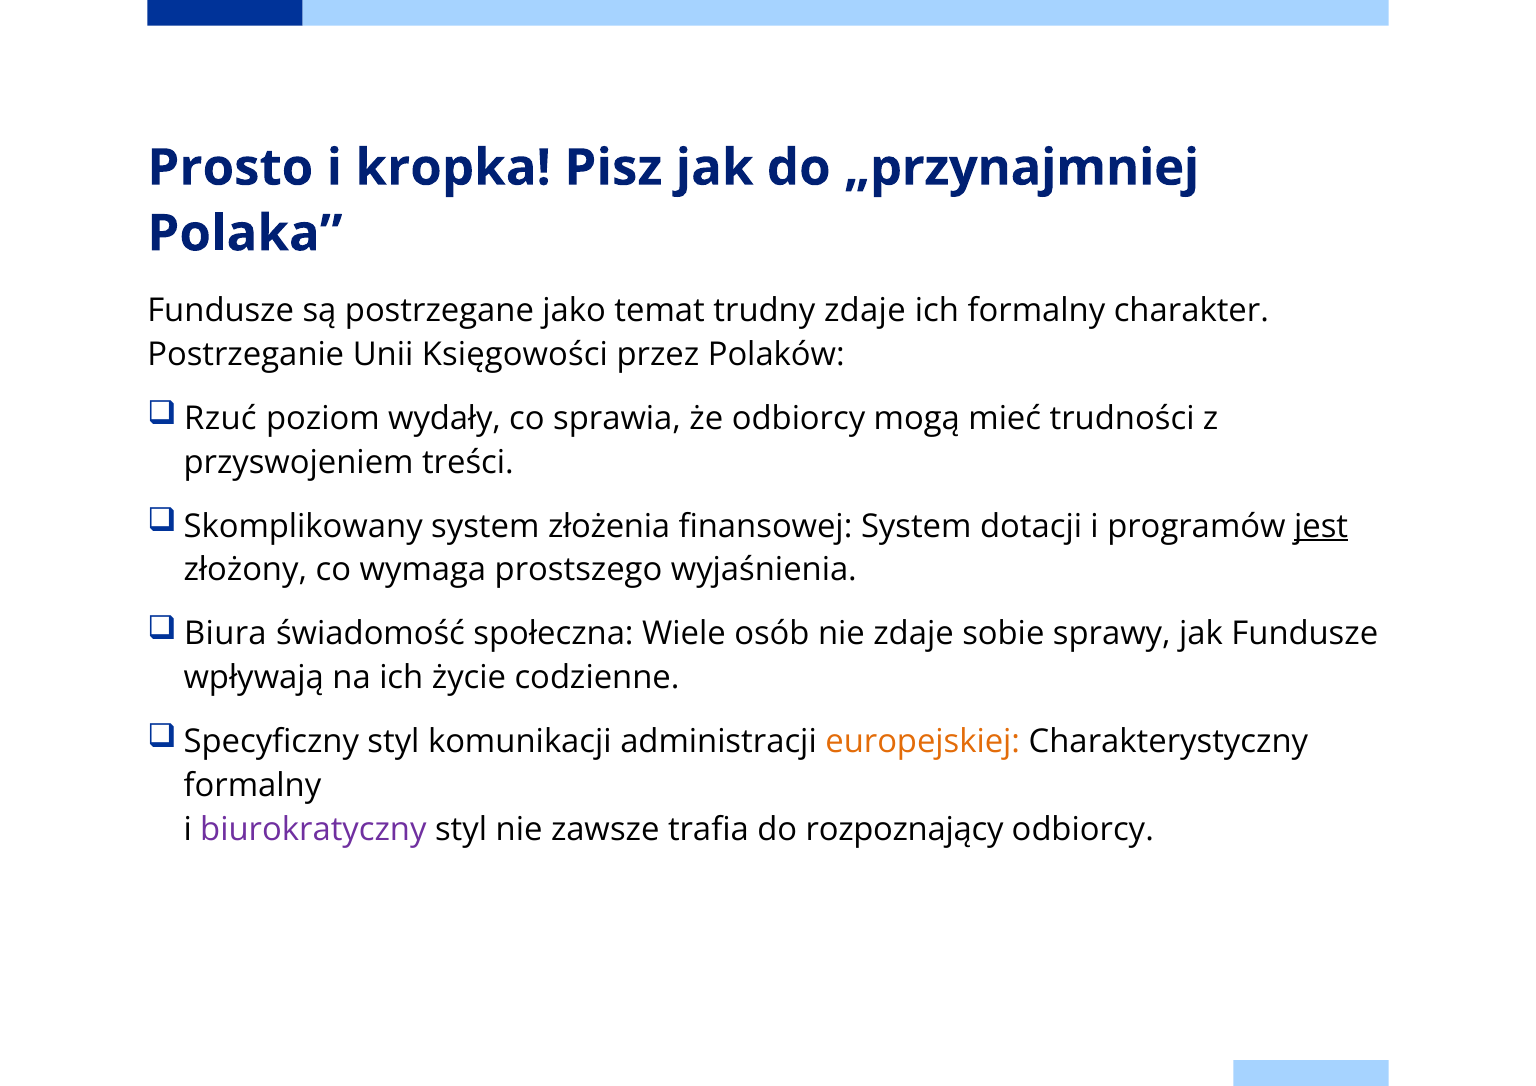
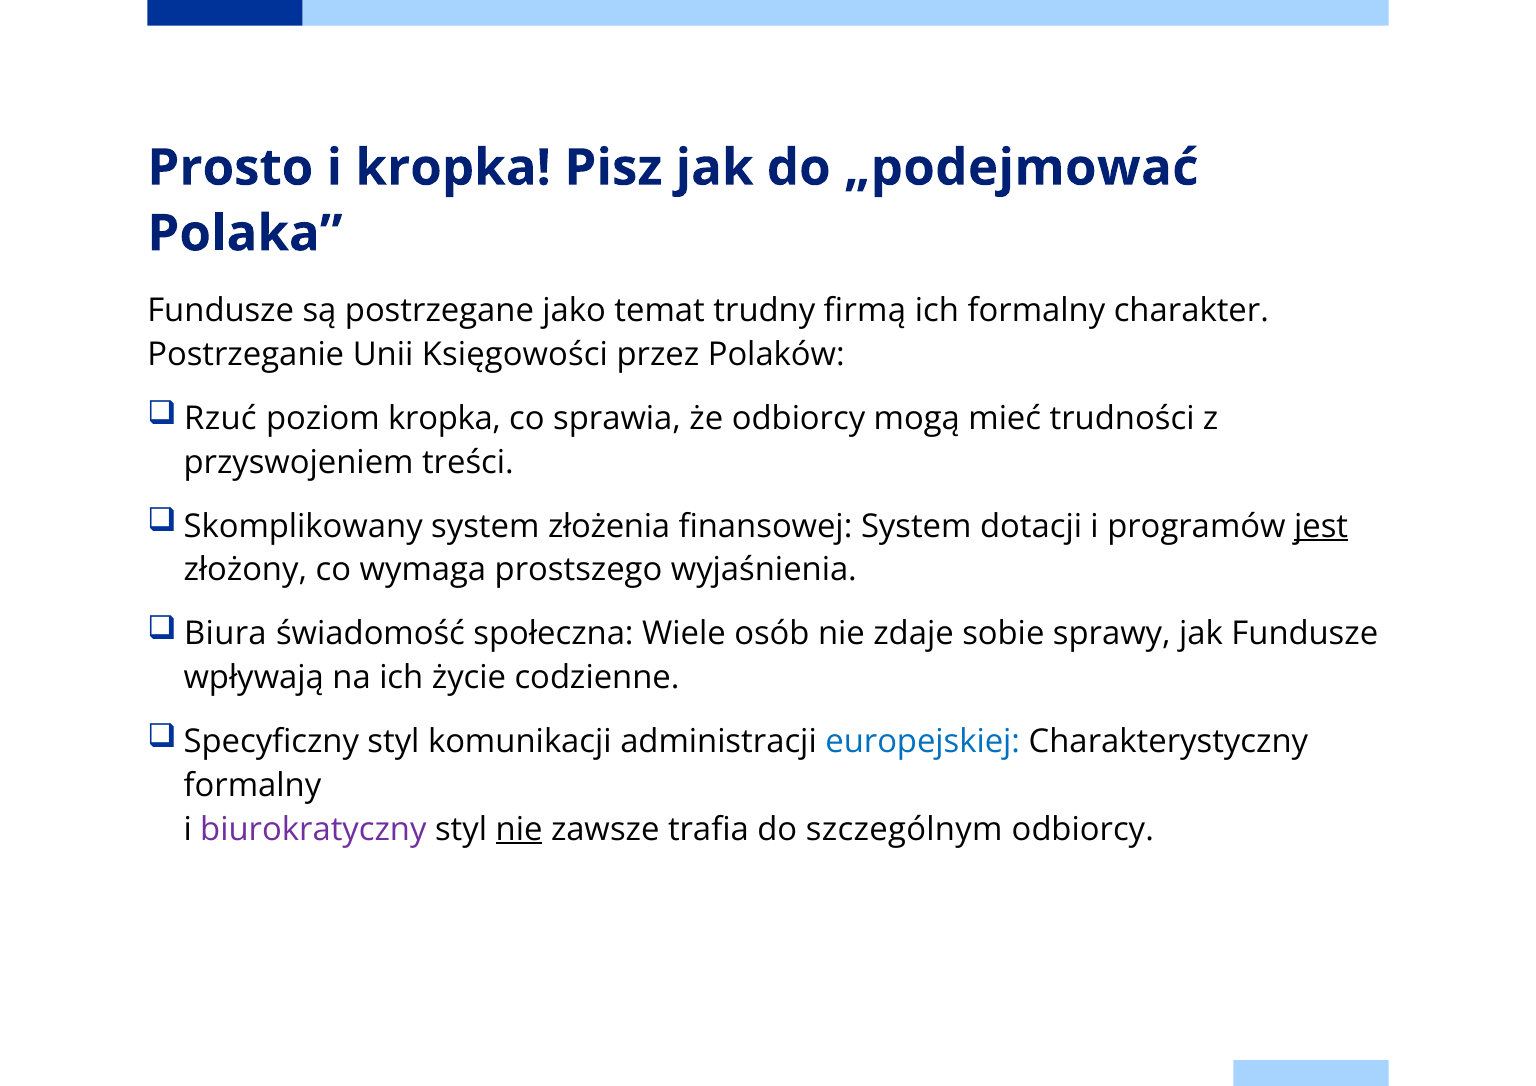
„przynajmniej: „przynajmniej -> „podejmować (1021, 168)
trudny zdaje: zdaje -> firmą (865, 311)
poziom wydały: wydały -> kropka (445, 419)
europejskiej colour: orange -> blue (923, 742)
nie underline: none -> present (519, 829)
rozpoznający: rozpoznający -> szczególnym (904, 829)
